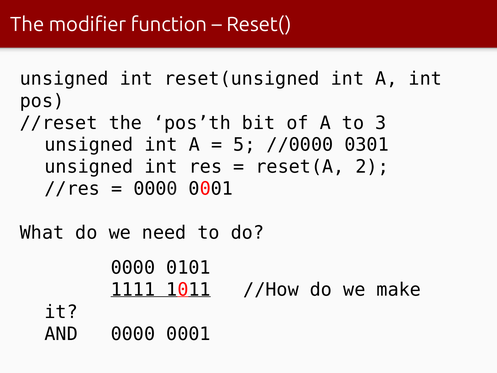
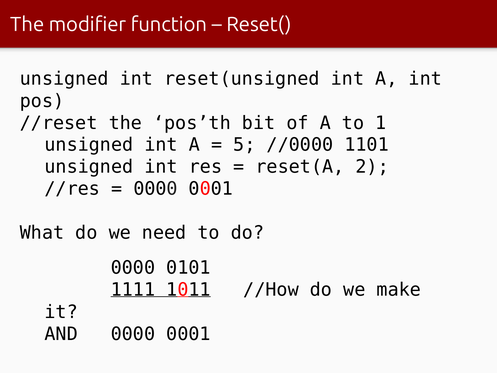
3: 3 -> 1 (381, 123)
0301: 0301 -> 1101 (367, 145)
